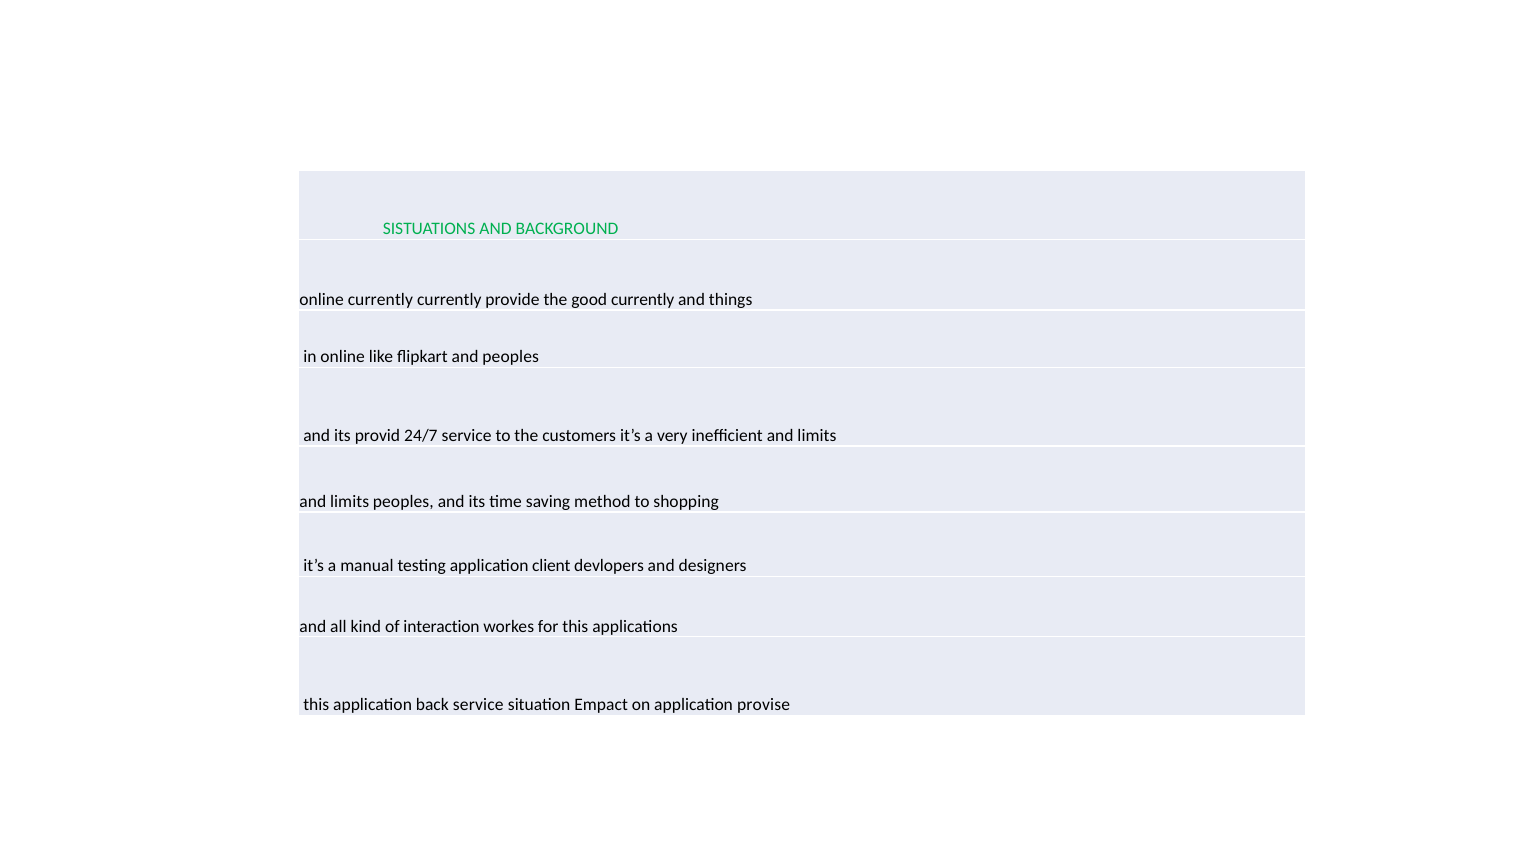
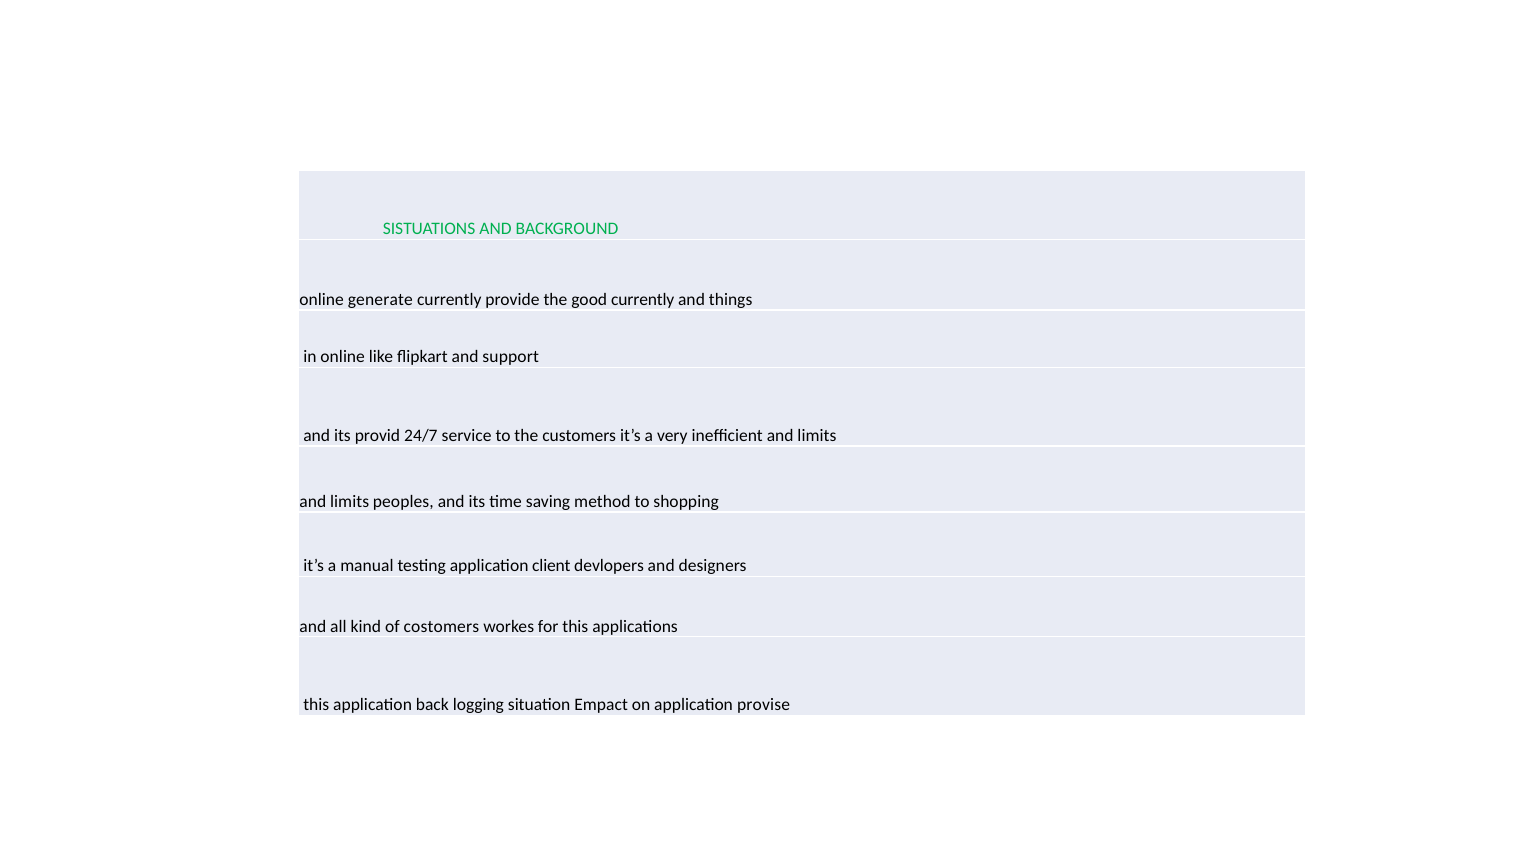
online currently: currently -> generate (380, 299)
and peoples: peoples -> support (511, 357)
interaction: interaction -> costomers (441, 626)
back service: service -> logging (478, 705)
